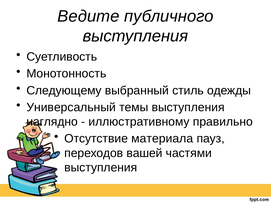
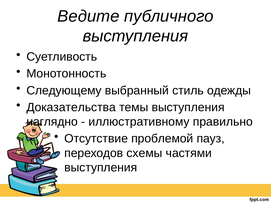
Универсальный: Универсальный -> Доказательства (71, 107)
материала: материала -> проблемой (162, 139)
вашей: вашей -> схемы (144, 153)
